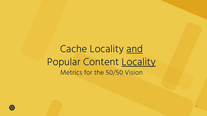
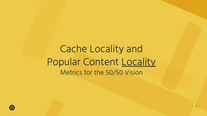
and underline: present -> none (135, 49)
